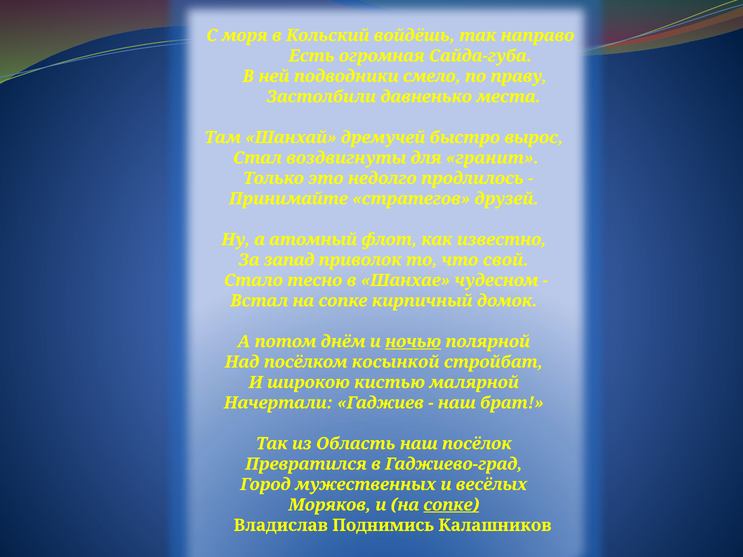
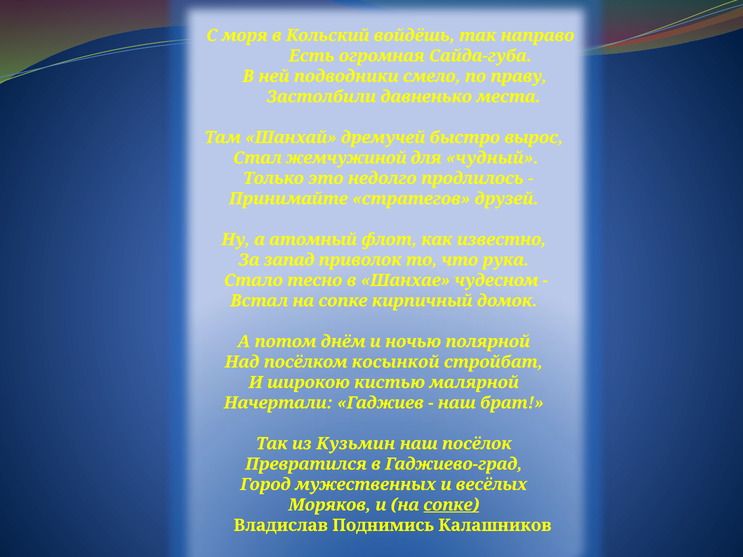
воздвигнуты: воздвигнуты -> жемчужиной (346, 158)
гранит: гранит -> чудный (492, 158)
свой: свой -> рука (506, 260)
ночью underline: present -> none (413, 342)
Область: Область -> Кузьмин (356, 444)
